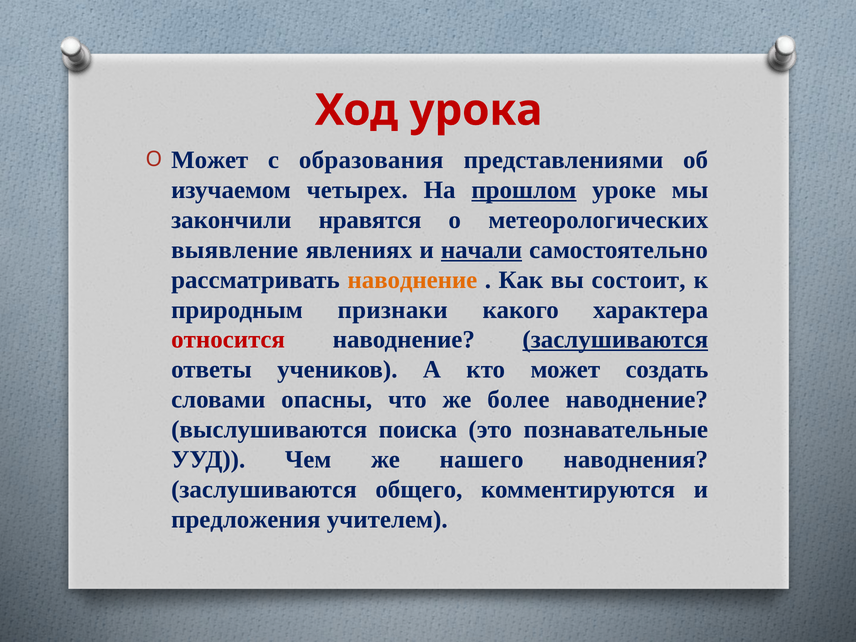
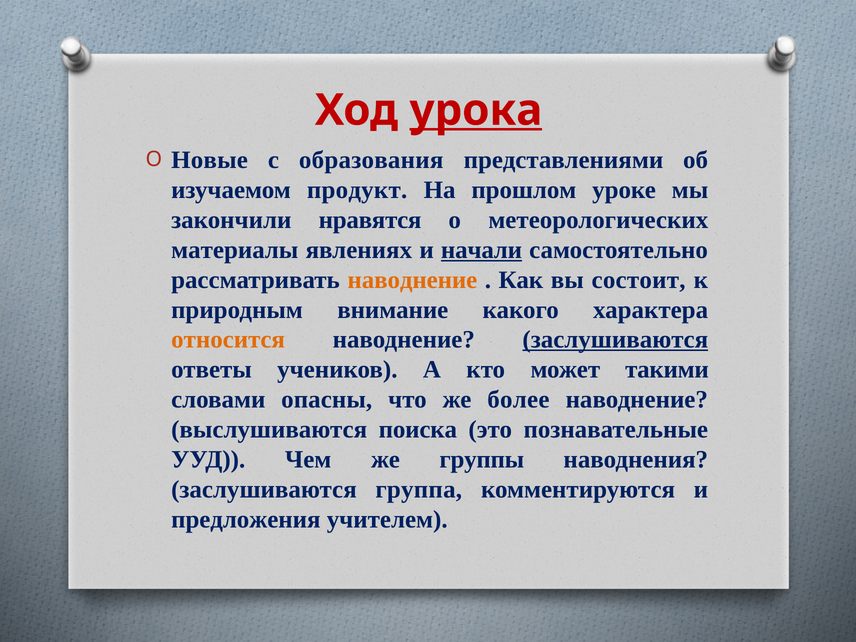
урока underline: none -> present (476, 110)
Может: Может -> Новые (210, 160)
четырех: четырех -> продукт (357, 190)
прошлом underline: present -> none (524, 190)
выявление: выявление -> материалы (235, 250)
признаки: признаки -> внимание (393, 310)
относится colour: red -> orange (228, 340)
создать: создать -> такими (667, 370)
нашего: нашего -> группы (482, 460)
общего: общего -> группа (419, 490)
